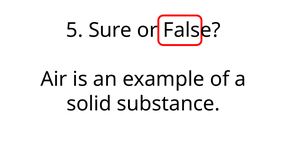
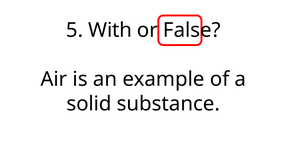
Sure: Sure -> With (110, 30)
